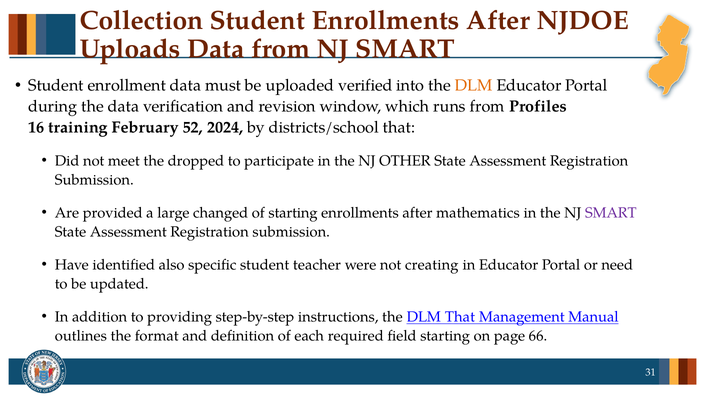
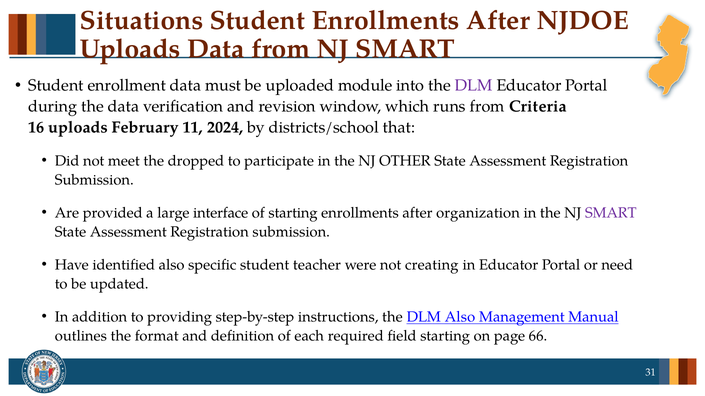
Collection: Collection -> Situations (142, 21)
verified: verified -> module (365, 86)
DLM colour: orange -> purple (474, 86)
Profiles: Profiles -> Criteria (538, 107)
16 training: training -> uploads (78, 128)
52: 52 -> 11 (193, 128)
changed: changed -> interface (221, 213)
mathematics: mathematics -> organization (478, 213)
DLM That: That -> Also (460, 317)
